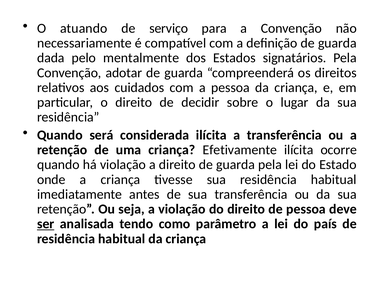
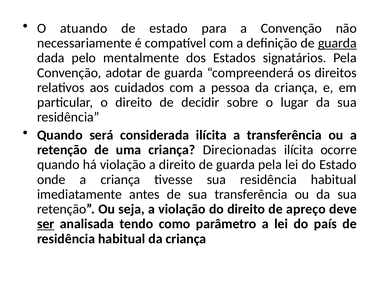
de serviço: serviço -> estado (168, 28)
guarda underline: none -> present (337, 43)
Efetivamente: Efetivamente -> Direcionadas (240, 150)
de pessoa: pessoa -> apreço (306, 209)
